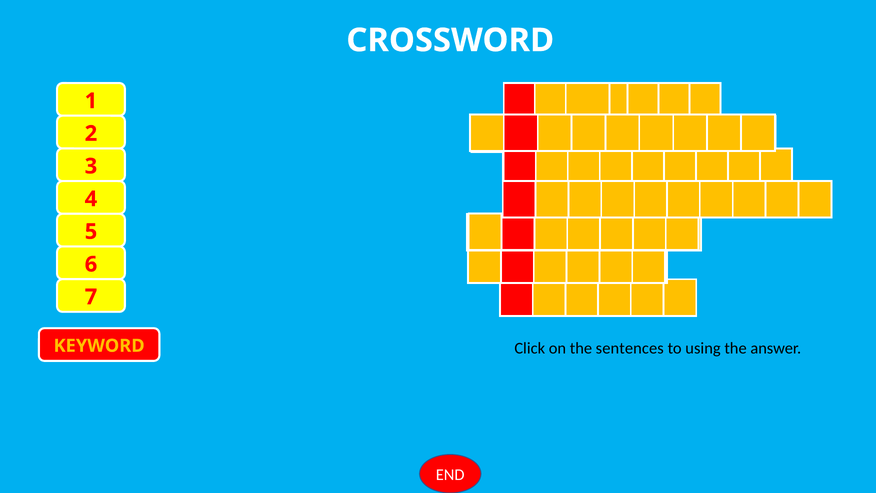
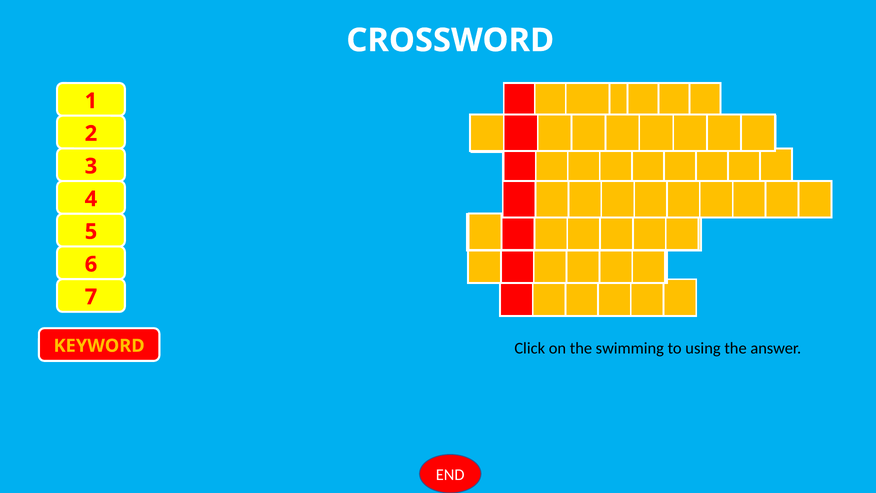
sentences: sentences -> swimming (630, 348)
